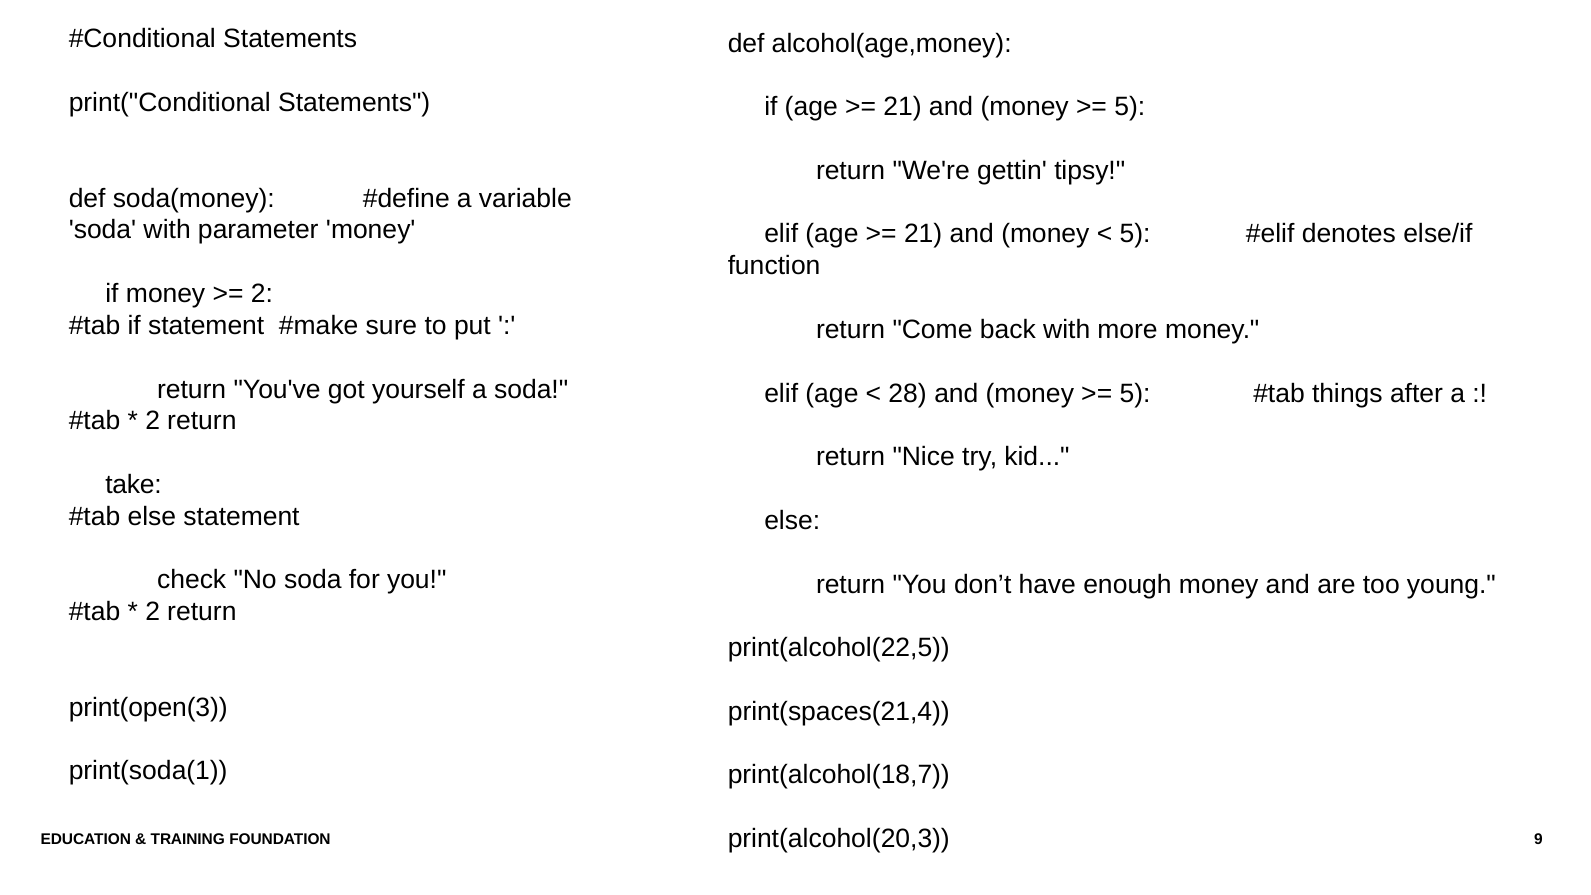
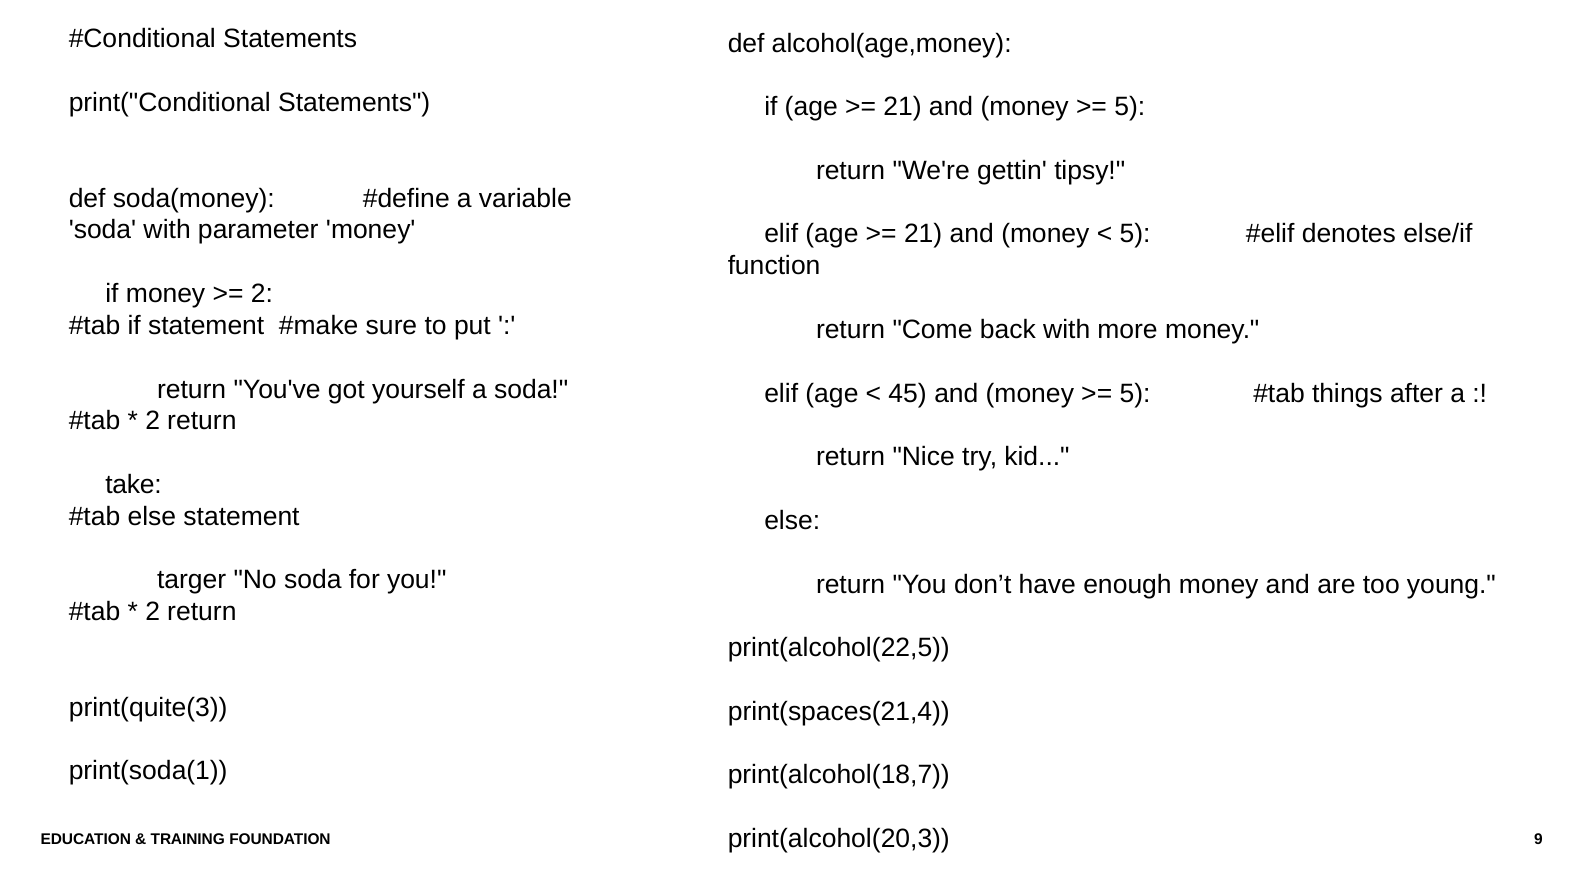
28: 28 -> 45 (908, 393)
check: check -> targer (192, 580)
print(open(3: print(open(3 -> print(quite(3 (148, 707)
